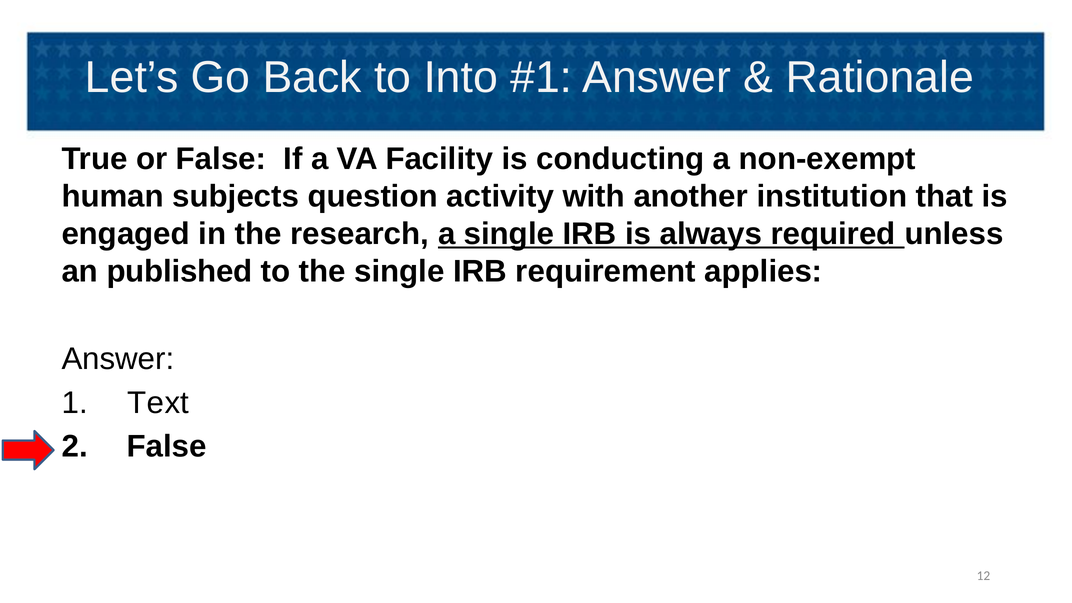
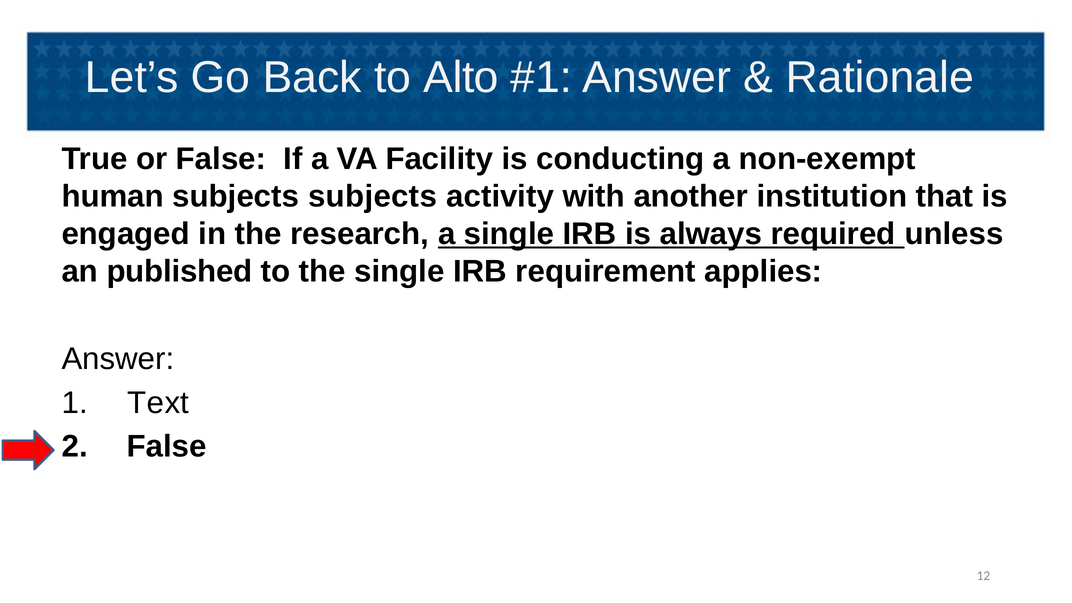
Into: Into -> Alto (461, 77)
subjects question: question -> subjects (373, 196)
